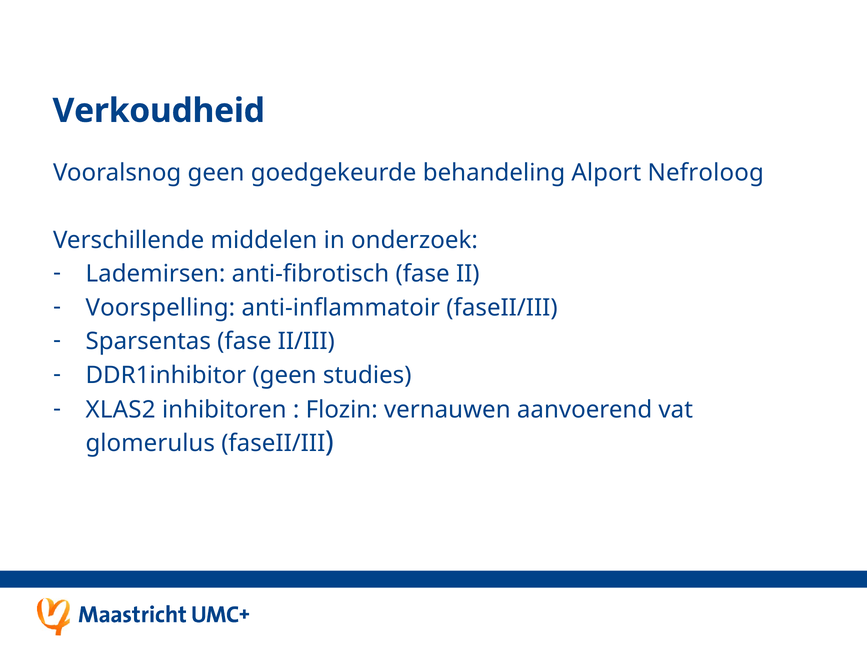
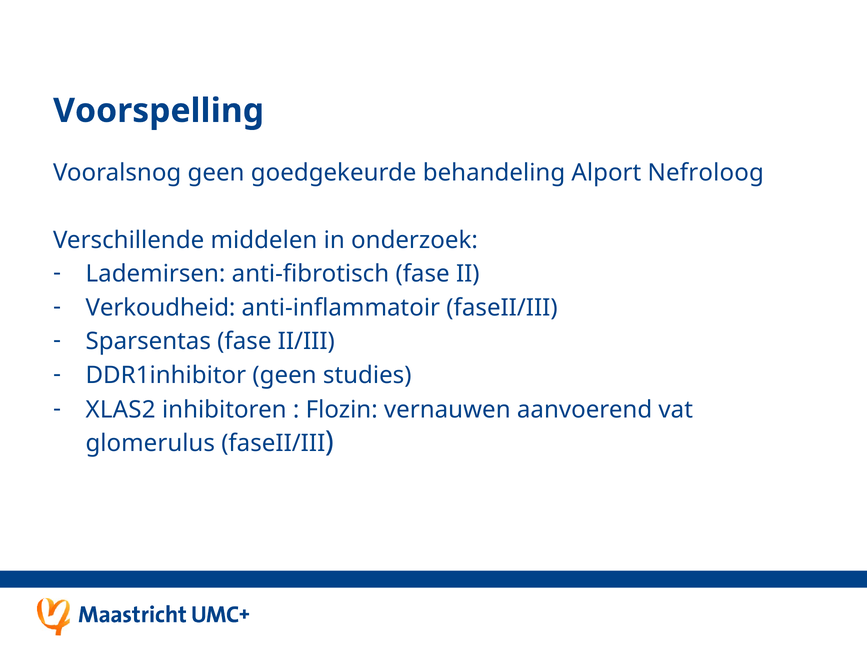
Verkoudheid: Verkoudheid -> Voorspelling (159, 111)
Voorspelling: Voorspelling -> Verkoudheid (161, 308)
